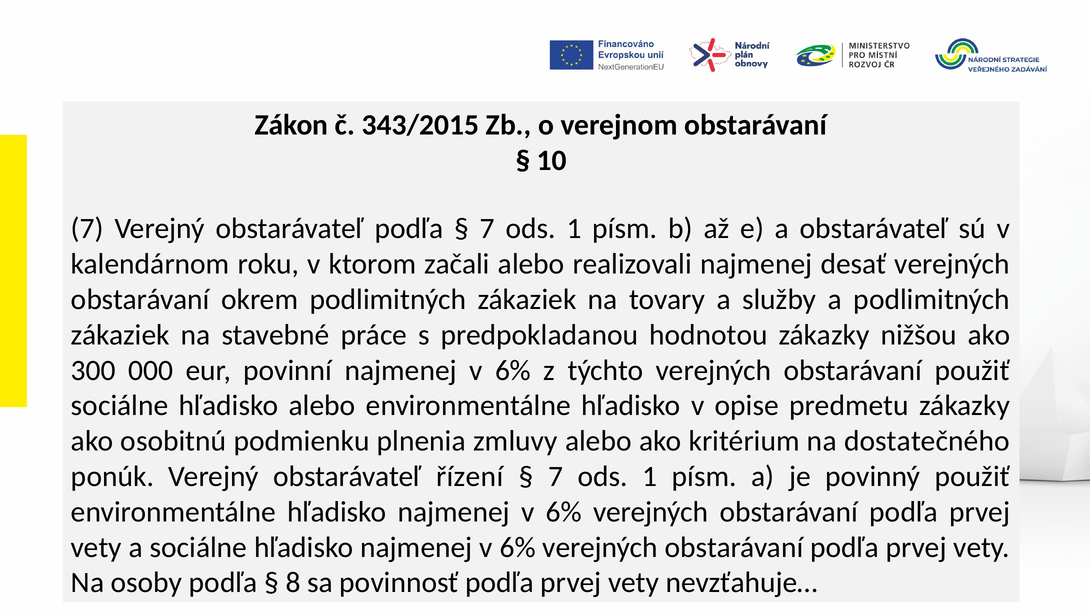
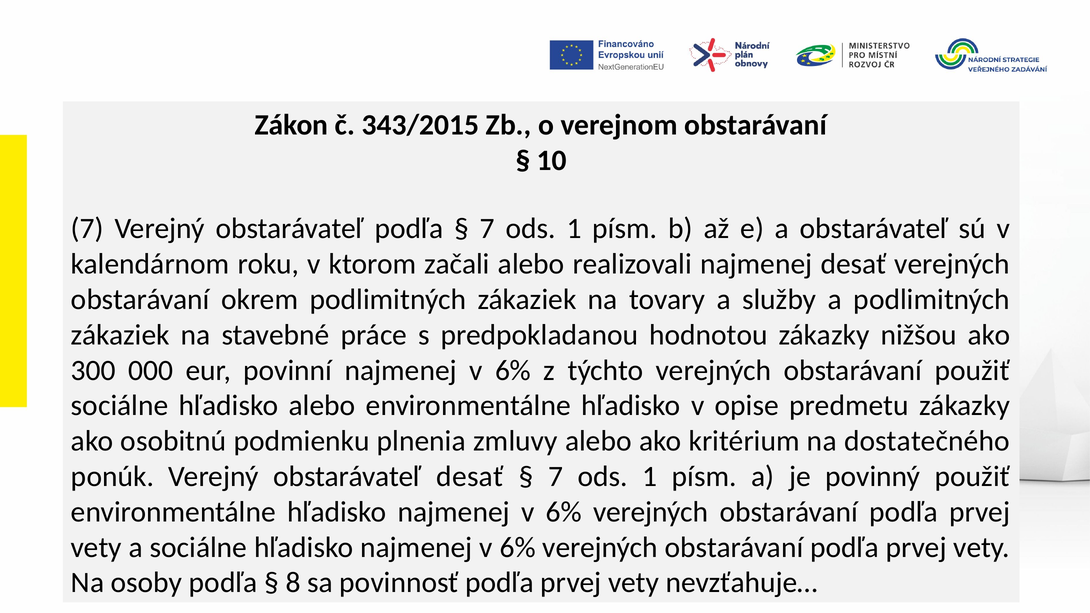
obstarávateľ řízení: řízení -> desať (470, 477)
